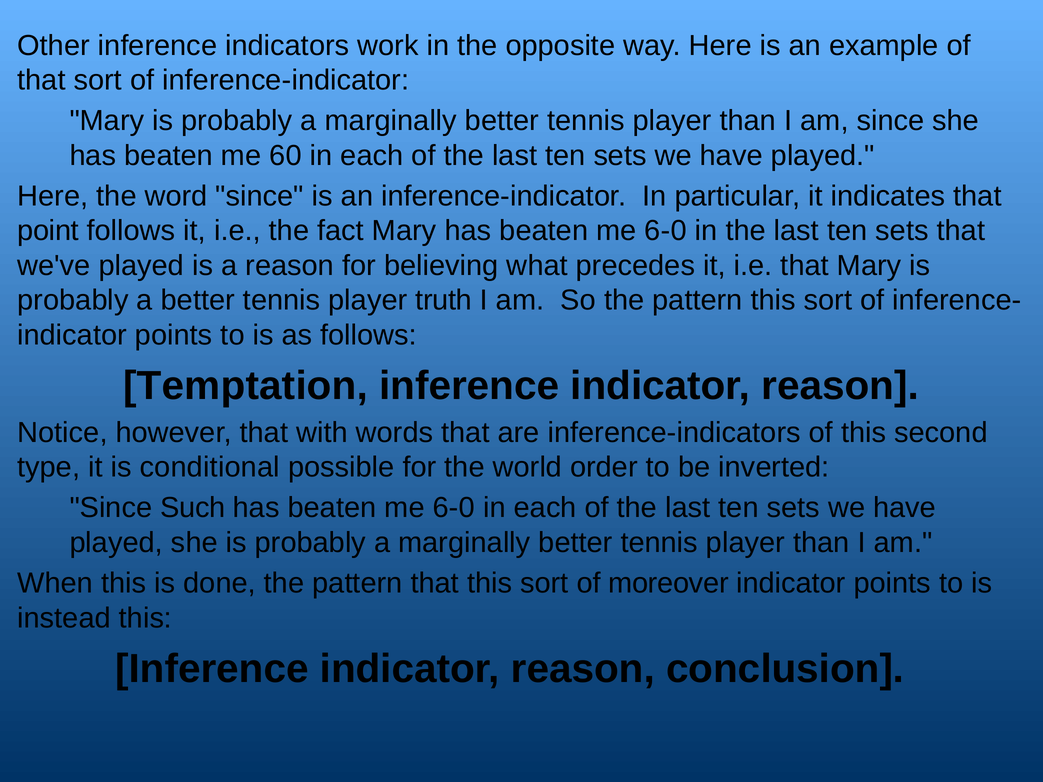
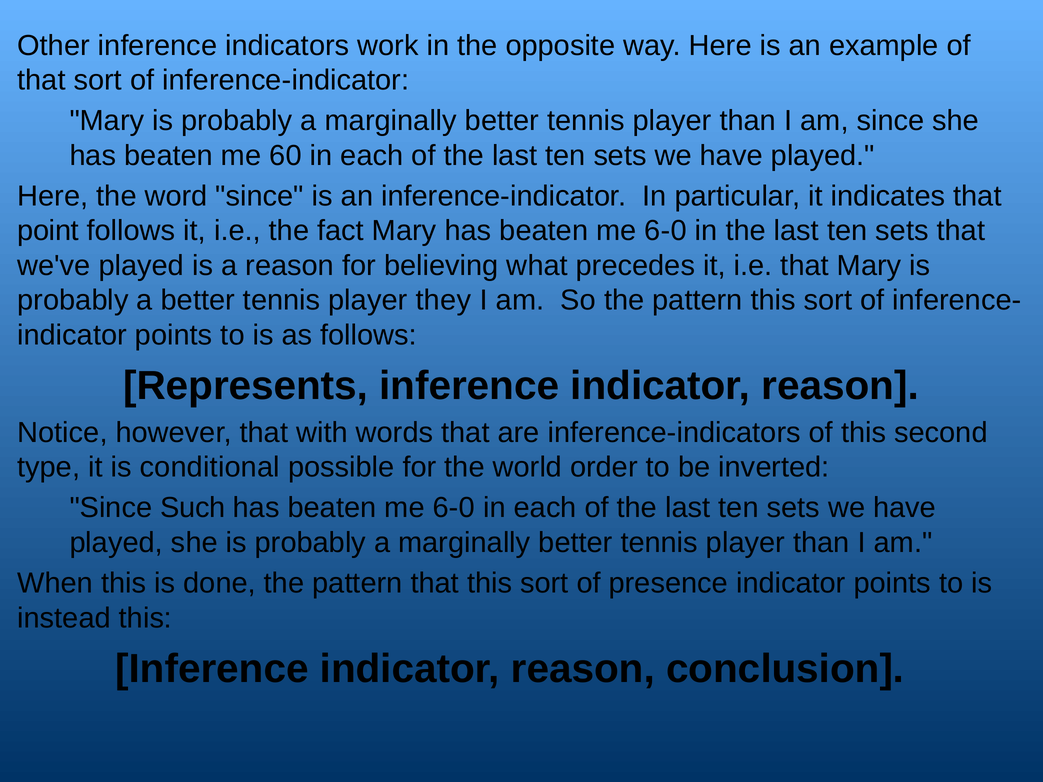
truth: truth -> they (443, 300)
Temptation: Temptation -> Represents (246, 386)
moreover: moreover -> presence (668, 583)
